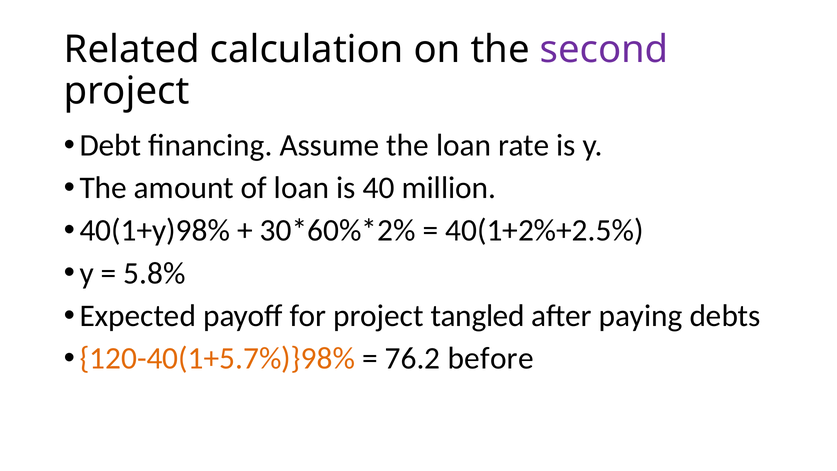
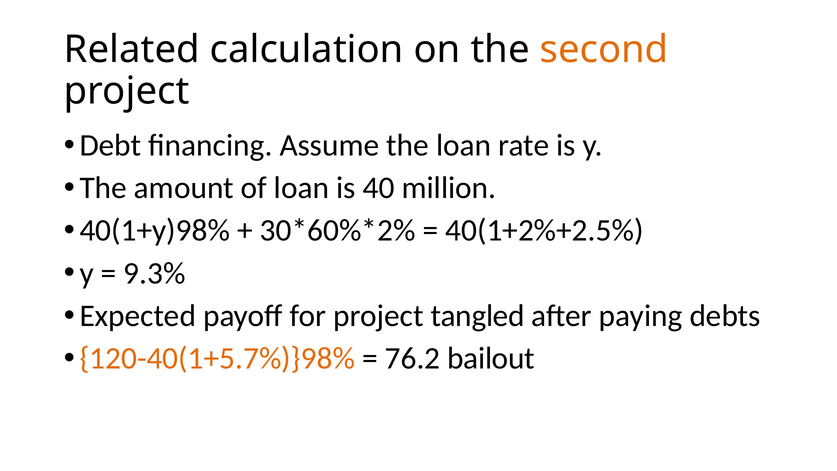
second colour: purple -> orange (604, 50)
5.8%: 5.8% -> 9.3% (154, 273)
before: before -> bailout (491, 358)
